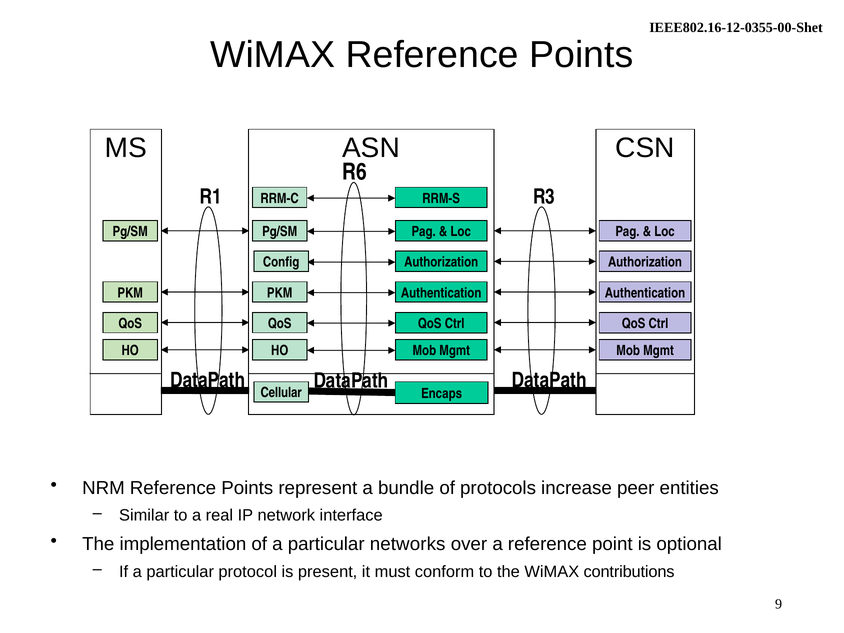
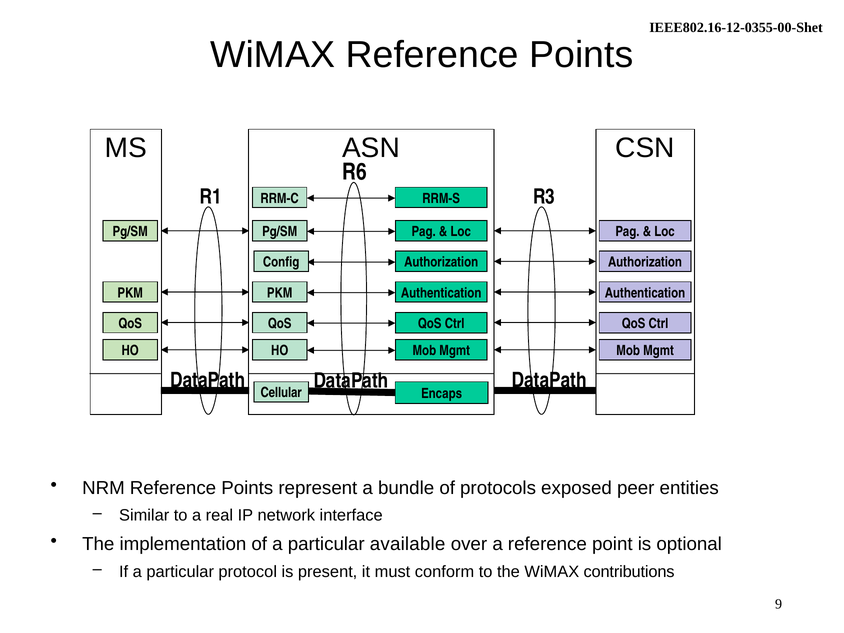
increase: increase -> exposed (576, 488)
networks: networks -> available (408, 544)
